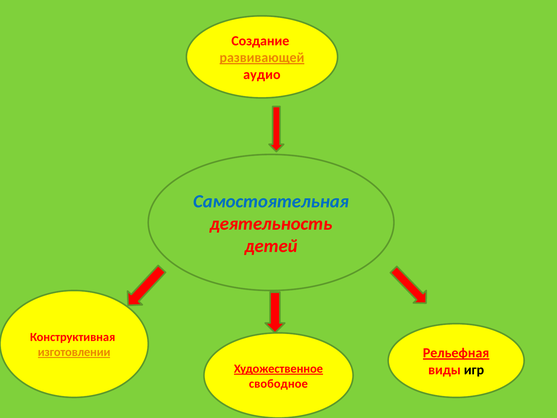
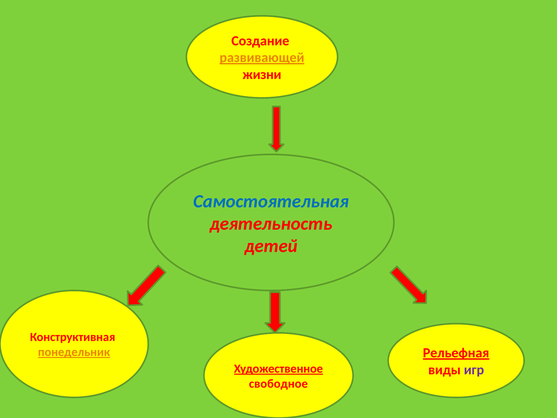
аудио: аудио -> жизни (262, 75)
изготовлении: изготовлении -> понедельник (74, 352)
игр colour: black -> purple (474, 370)
